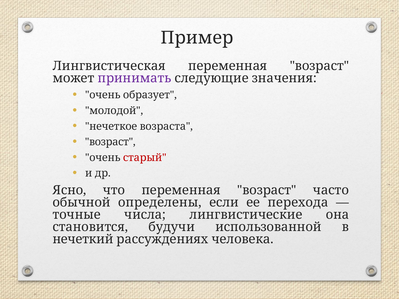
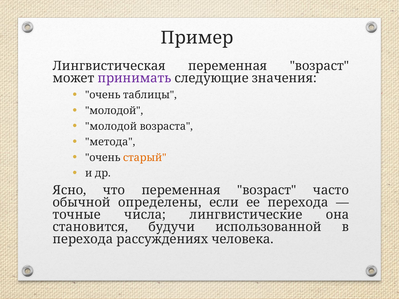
образует: образует -> таблицы (150, 95)
нечеткое: нечеткое -> молодой (111, 126)
возраст: возраст -> метода (110, 142)
старый colour: red -> orange (145, 158)
нечеткий: нечеткий -> перехода (83, 239)
